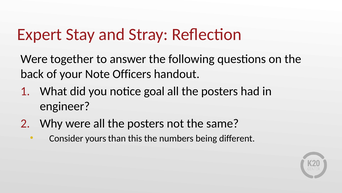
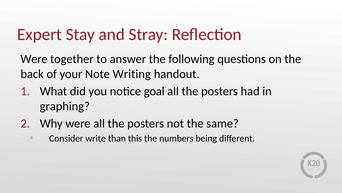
Officers: Officers -> Writing (132, 74)
engineer: engineer -> graphing (65, 106)
yours: yours -> write (96, 138)
